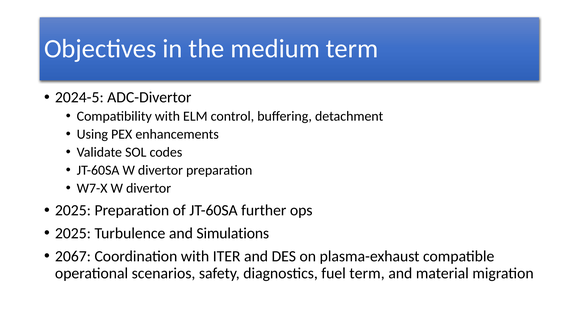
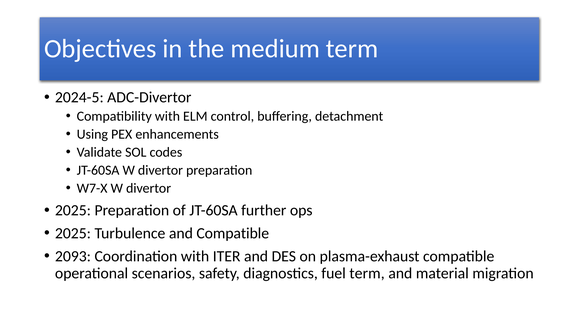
and Simulations: Simulations -> Compatible (233, 233)
2067: 2067 -> 2093 (73, 256)
